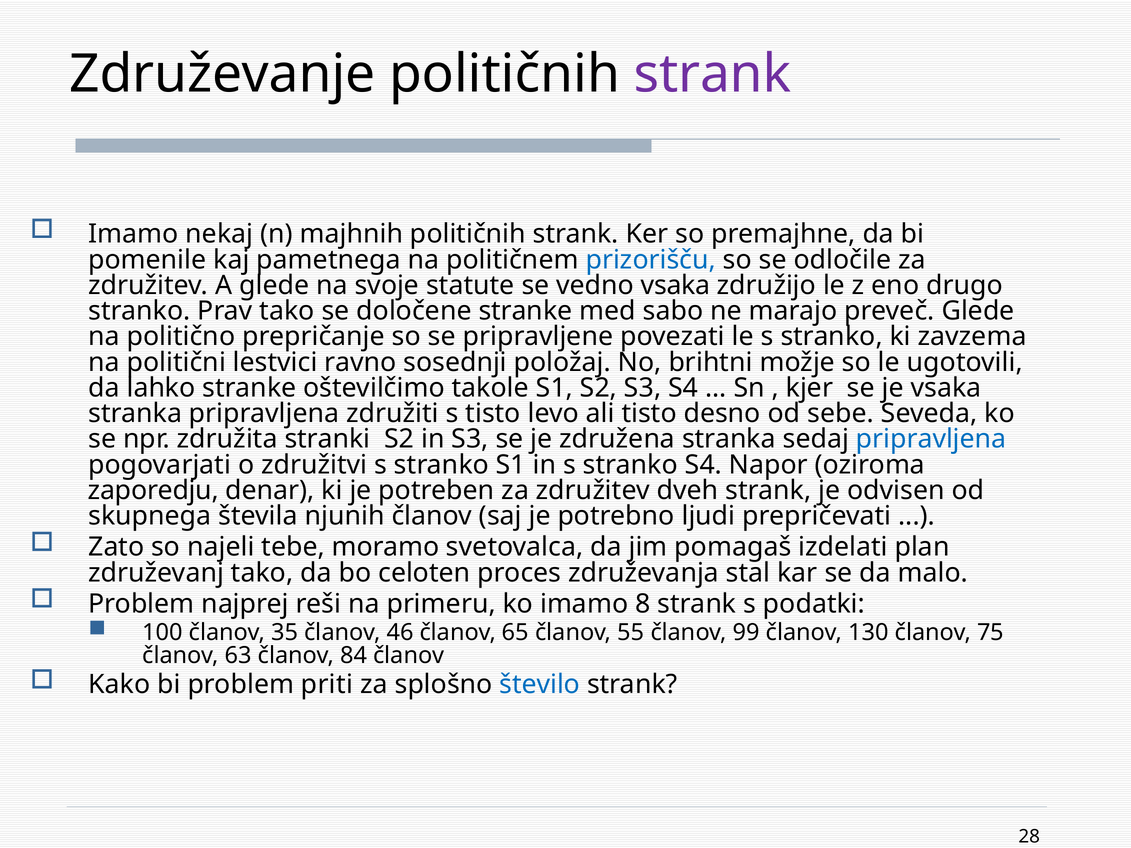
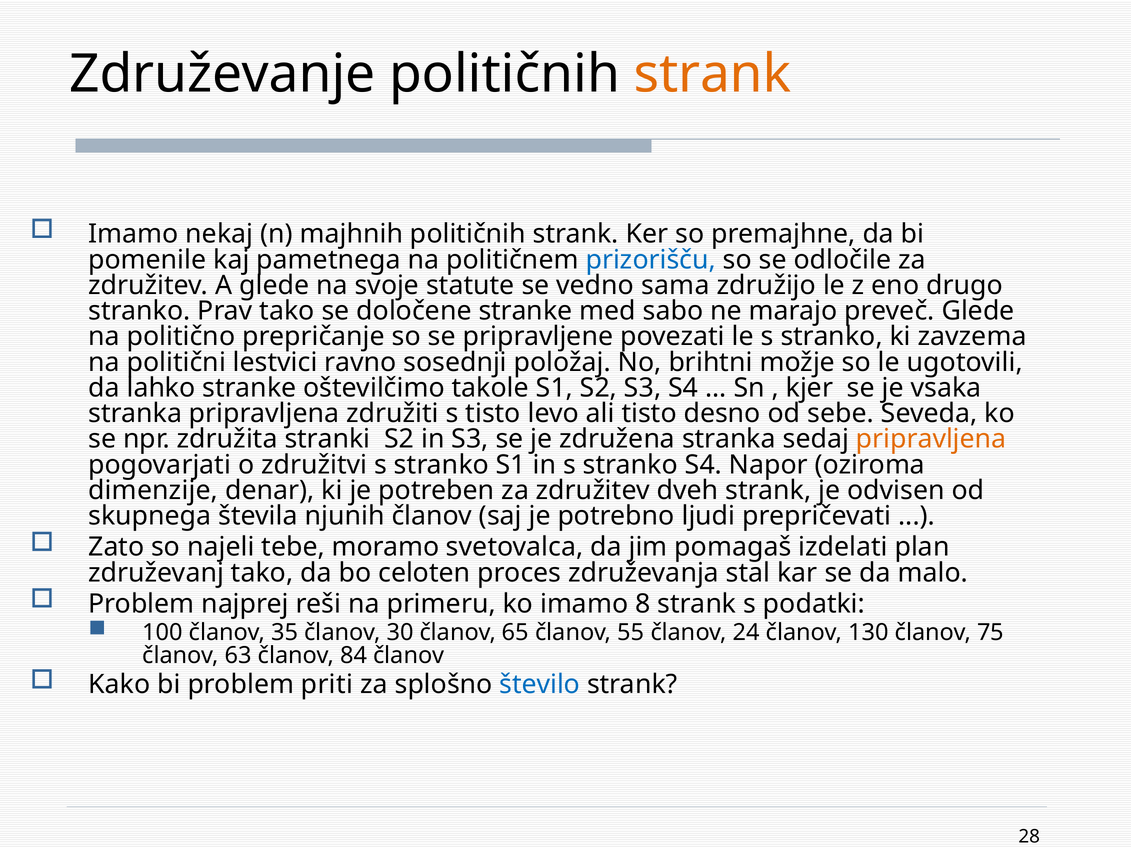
strank colour: purple -> orange (713, 74)
vedno vsaka: vsaka -> sama (675, 285)
pripravljena colour: blue -> orange (931, 439)
zaporedju: zaporedju -> dimenzije (153, 491)
46: 46 -> 30 (400, 633)
99: 99 -> 24 (746, 633)
